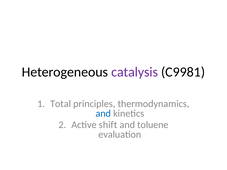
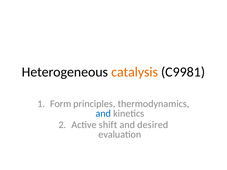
catalysis colour: purple -> orange (135, 72)
Total: Total -> Form (61, 104)
toluene: toluene -> desired (153, 125)
